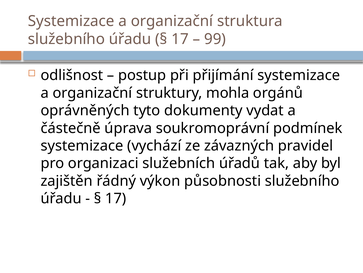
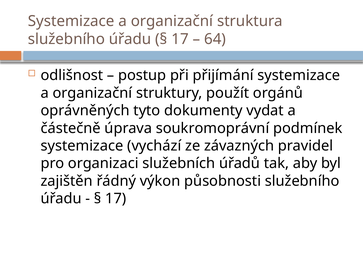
99: 99 -> 64 (215, 39)
mohla: mohla -> použít (228, 93)
